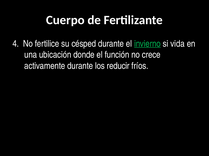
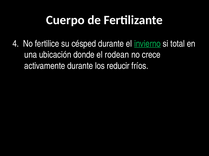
vida: vida -> total (178, 44)
función: función -> rodean (117, 55)
